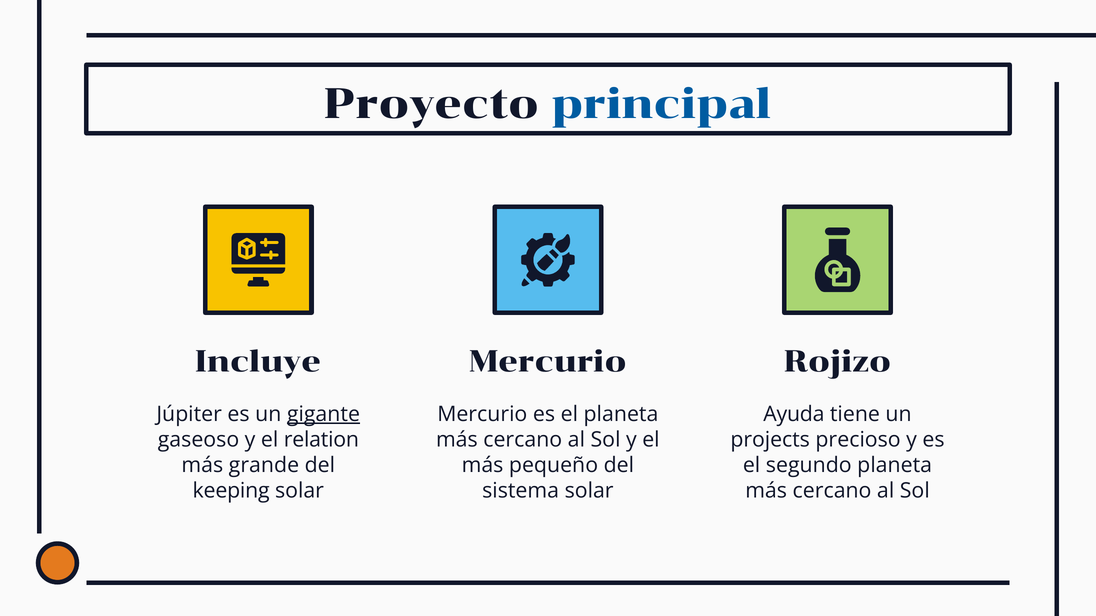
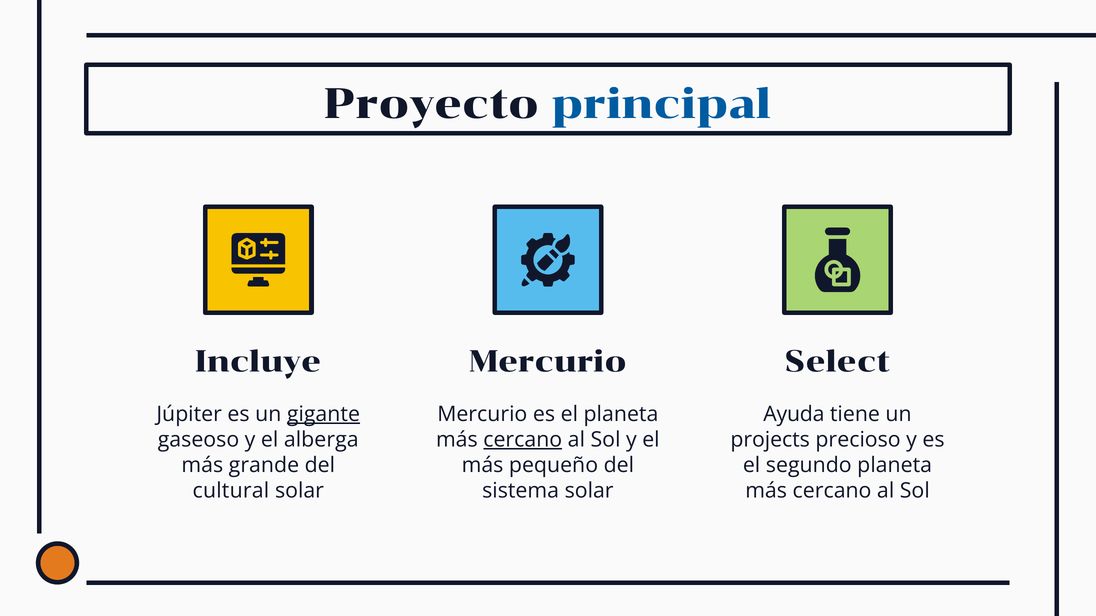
Rojizo: Rojizo -> Select (838, 362)
relation: relation -> alberga (321, 440)
cercano underline: none -> present (523, 440)
keeping: keeping -> cultural (231, 491)
